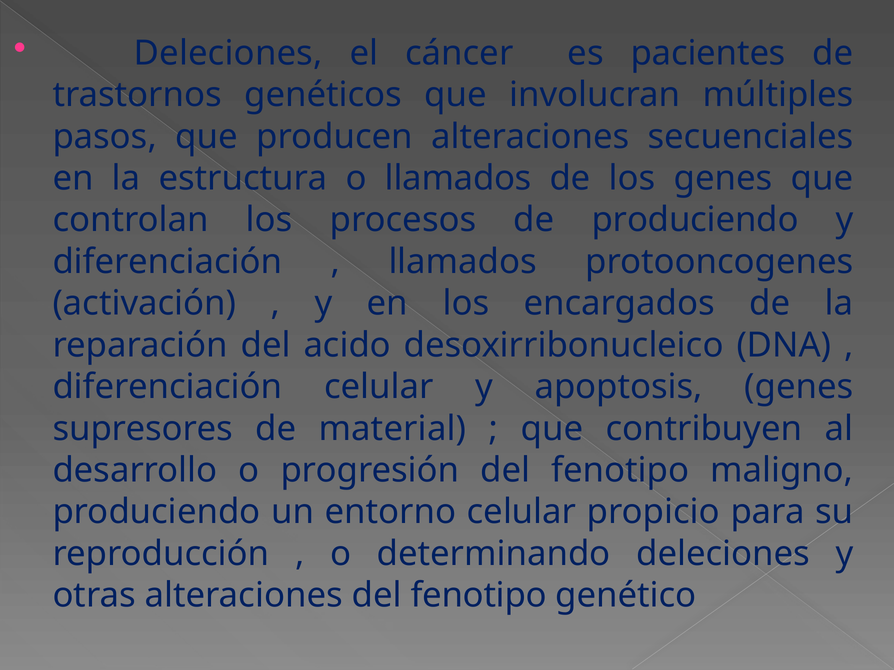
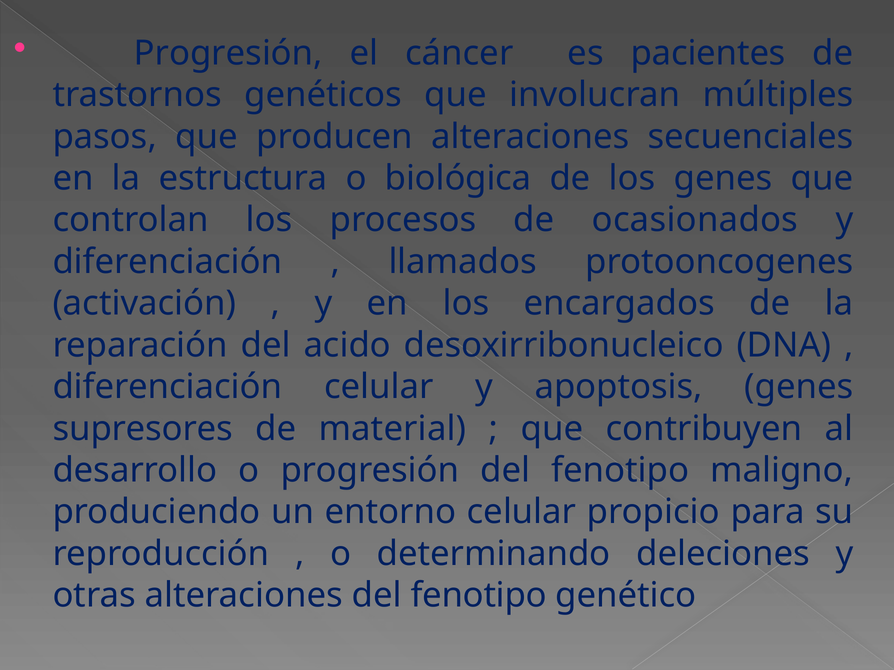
Deleciones: Deleciones -> Progresión (228, 53)
o llamados: llamados -> biológica (458, 178)
de produciendo: produciendo -> ocasionados (695, 220)
